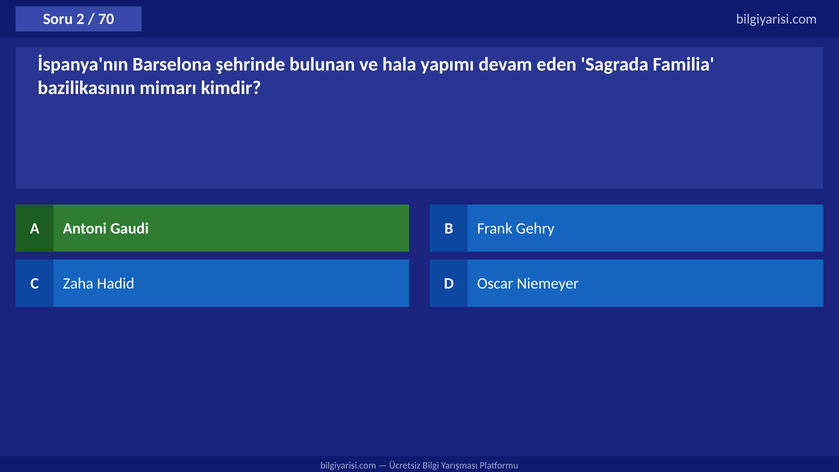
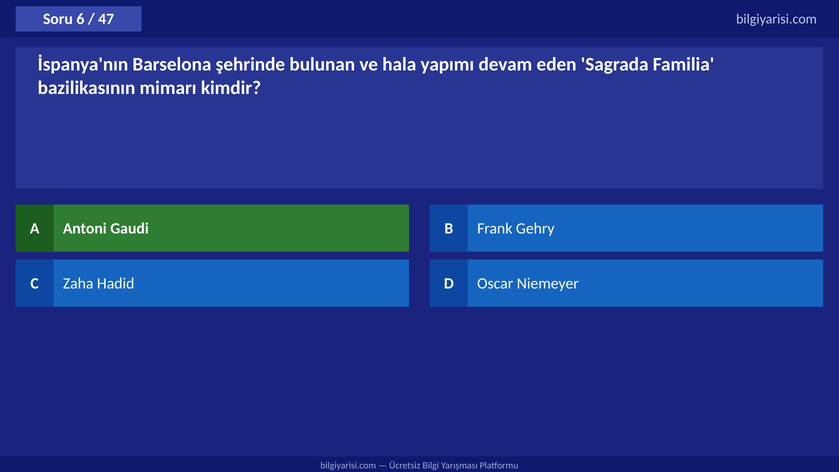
2: 2 -> 6 (80, 19)
70: 70 -> 47 (106, 19)
